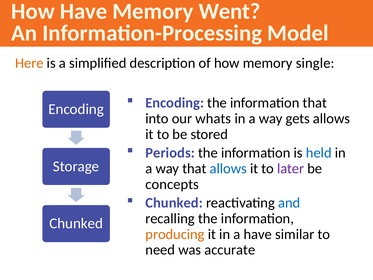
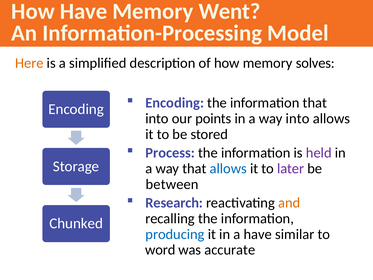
single: single -> solves (315, 63)
whats: whats -> points (213, 119)
way gets: gets -> into (298, 119)
Periods: Periods -> Process (170, 153)
held colour: blue -> purple (319, 153)
concepts: concepts -> between (172, 184)
Chunked: Chunked -> Research (174, 203)
and colour: blue -> orange (289, 203)
producing colour: orange -> blue (175, 234)
need: need -> word (160, 250)
